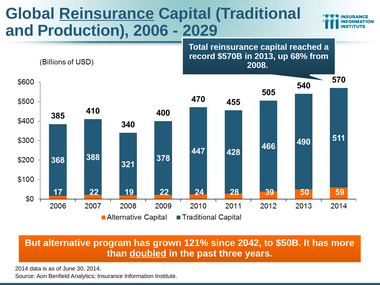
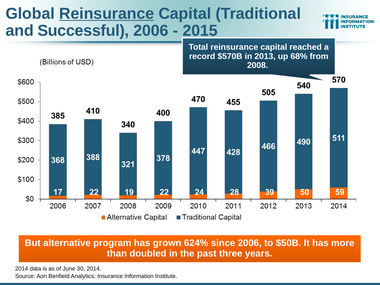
Production: Production -> Successful (83, 31)
2029: 2029 -> 2015 (200, 31)
121%: 121% -> 624% (196, 243)
since 2042: 2042 -> 2006 (250, 243)
doubled underline: present -> none (148, 253)
